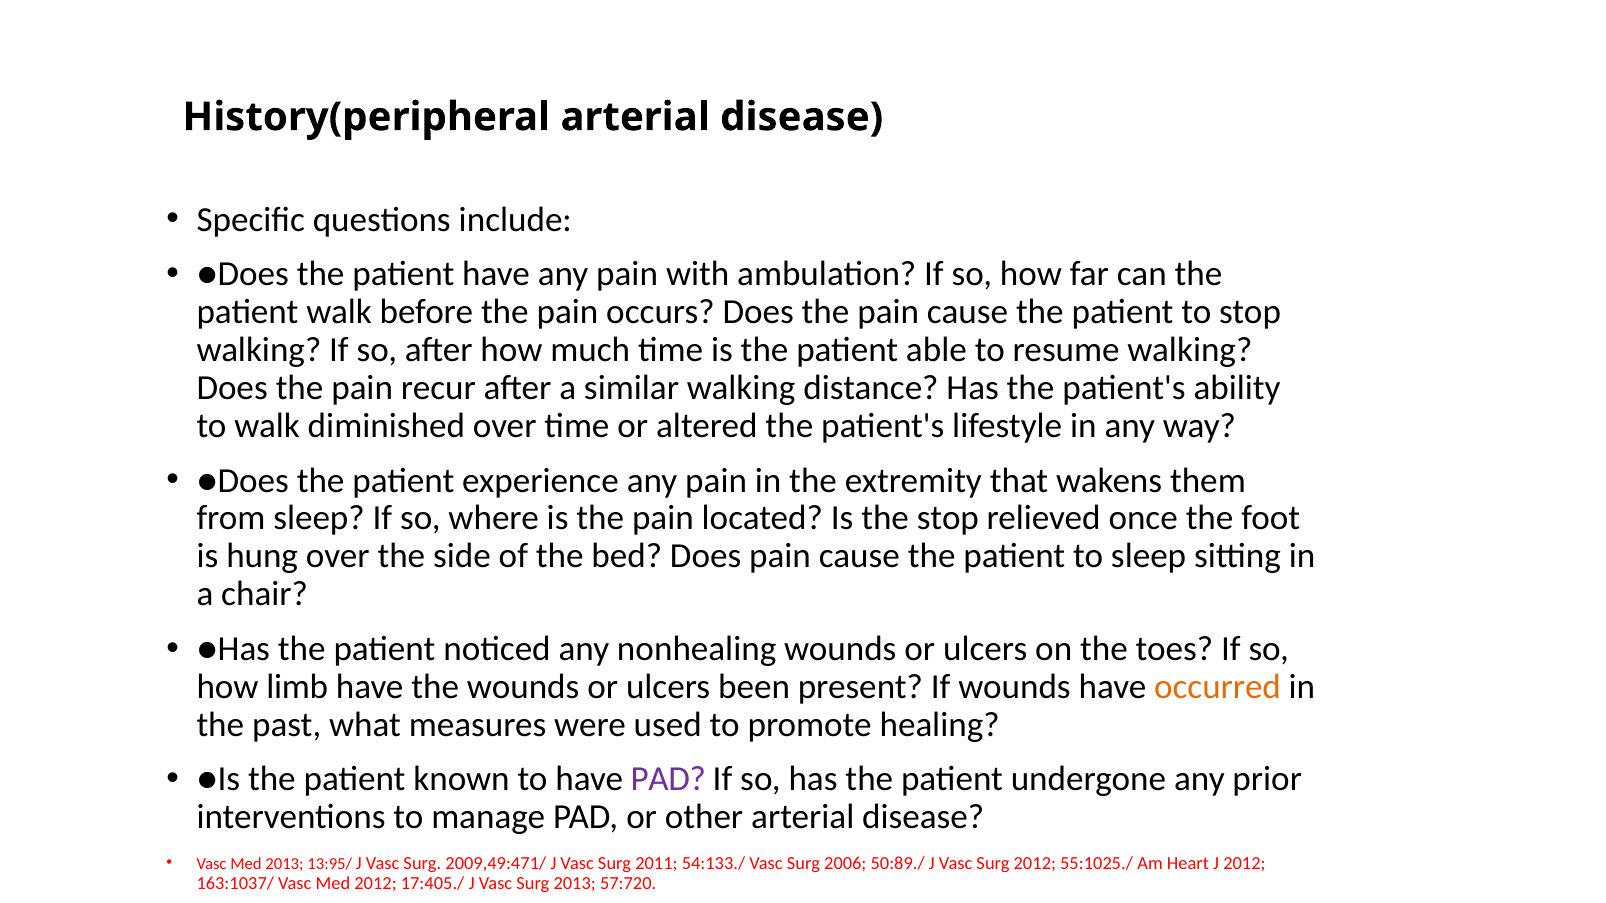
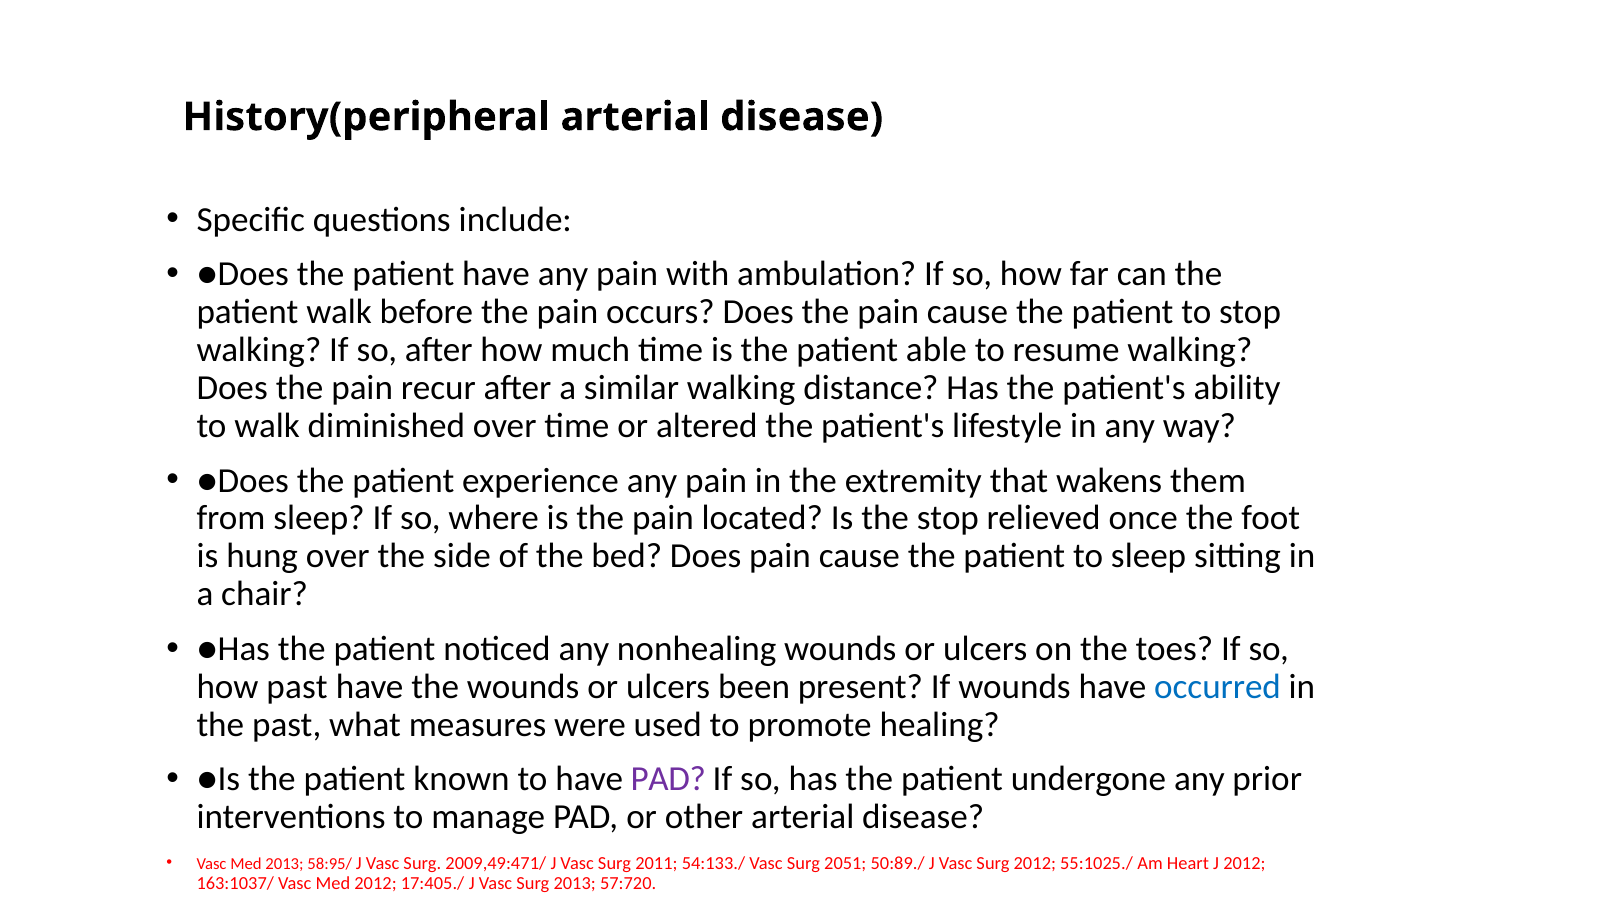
how limb: limb -> past (297, 687)
occurred colour: orange -> blue (1218, 687)
13:95/: 13:95/ -> 58:95/ (330, 864)
2006: 2006 -> 2051 (845, 863)
